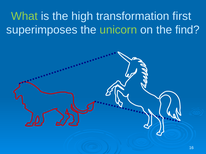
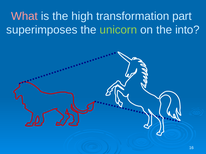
What colour: light green -> pink (24, 16)
first: first -> part (182, 16)
find: find -> into (187, 30)
